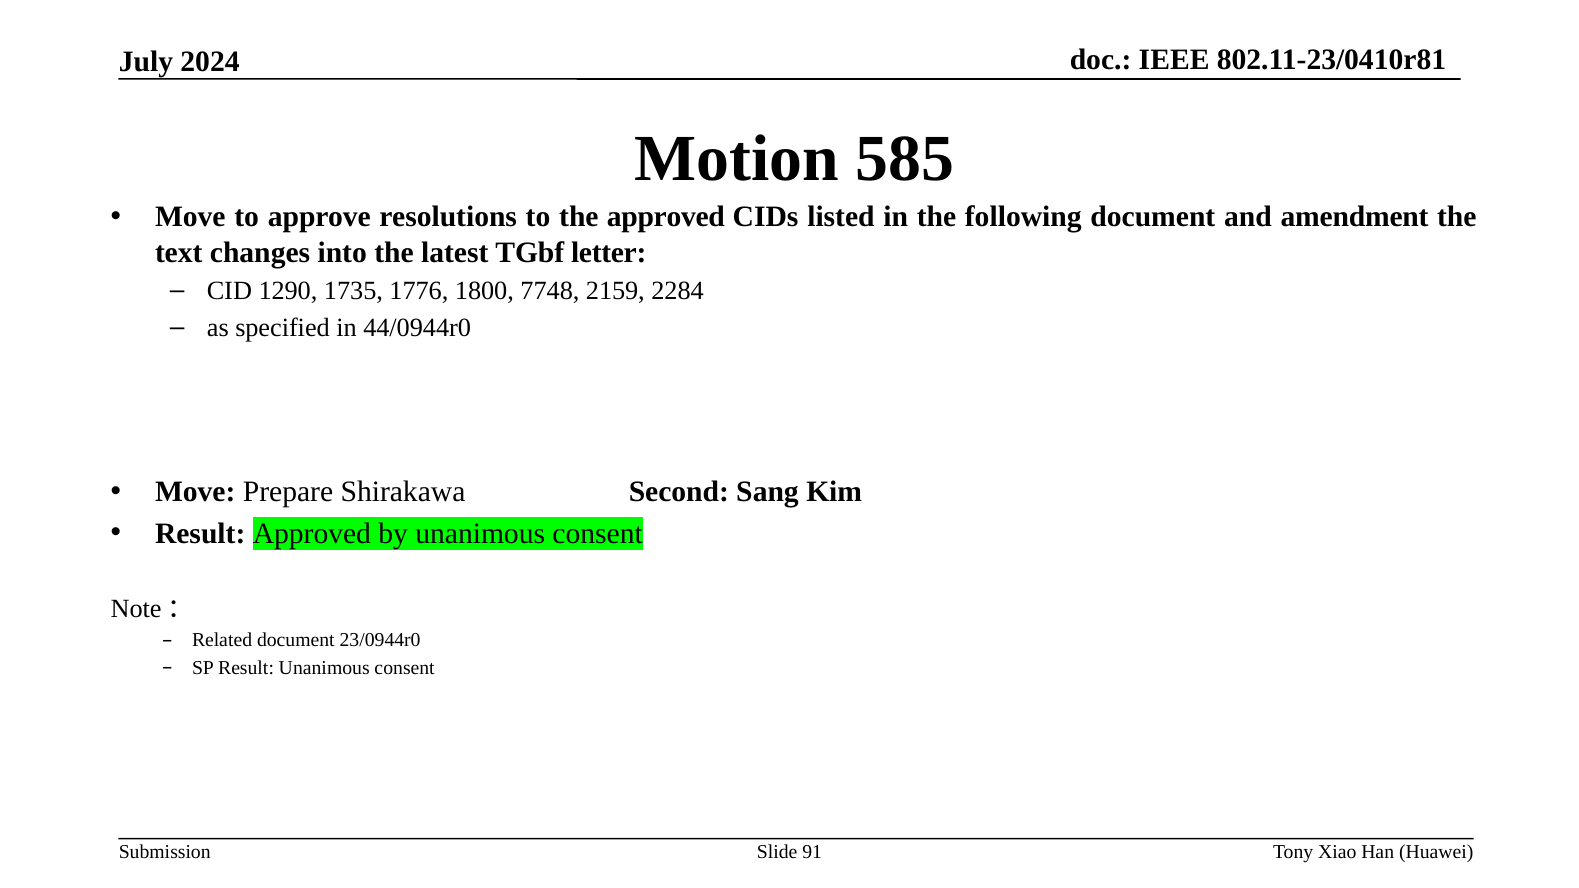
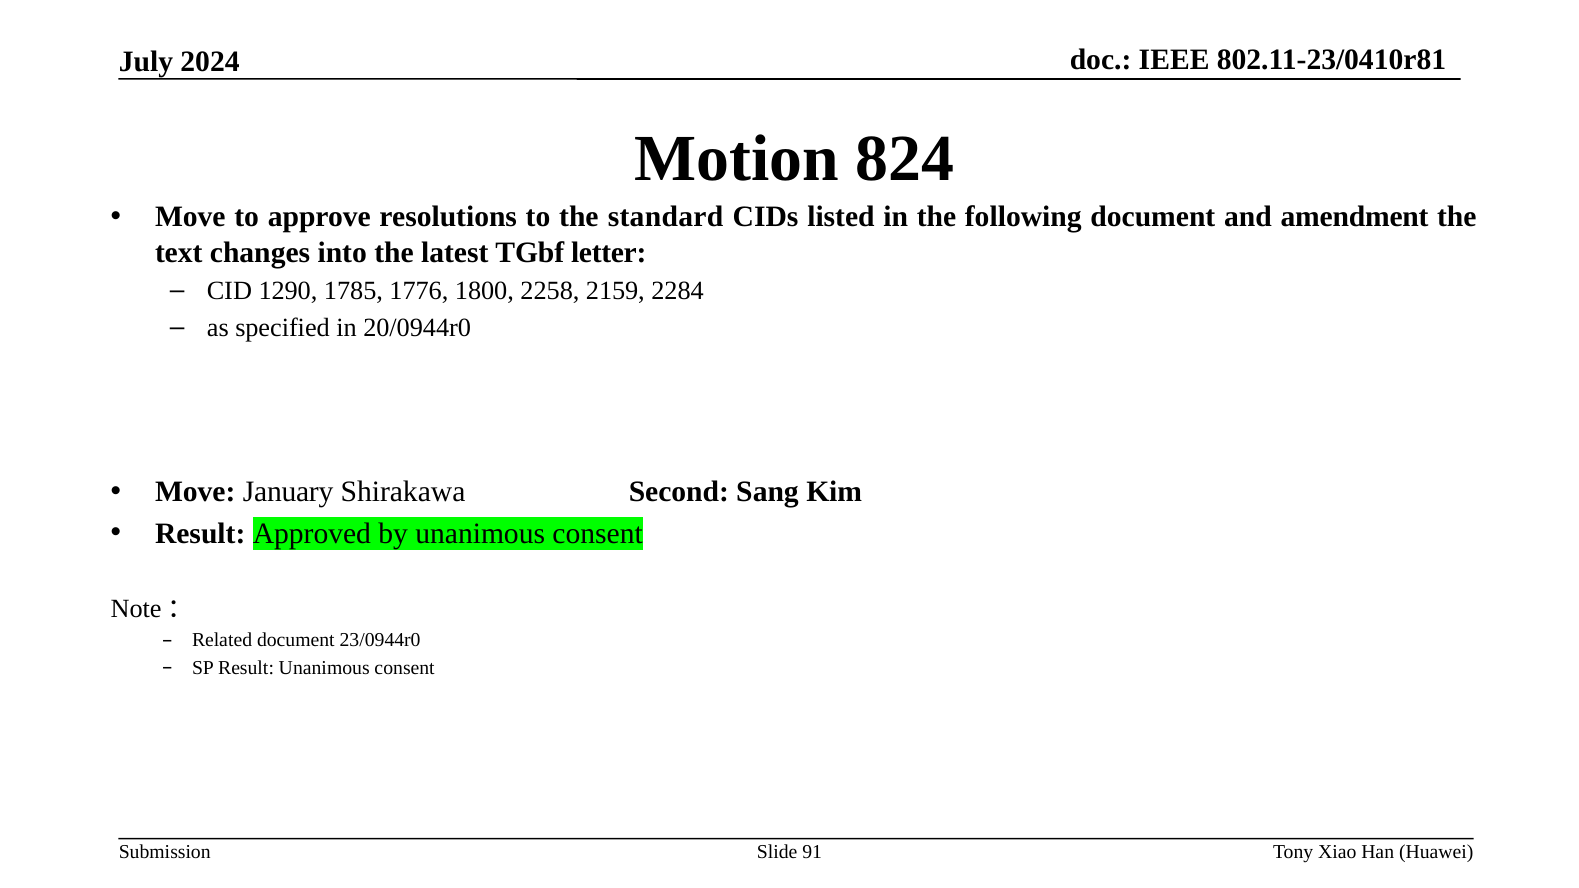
585: 585 -> 824 (905, 159)
the approved: approved -> standard (666, 217)
1735: 1735 -> 1785 (353, 291)
7748: 7748 -> 2258 (550, 291)
44/0944r0: 44/0944r0 -> 20/0944r0 (417, 328)
Prepare: Prepare -> January (288, 492)
